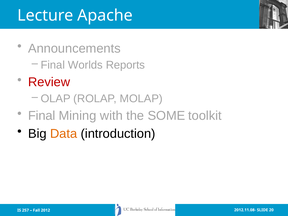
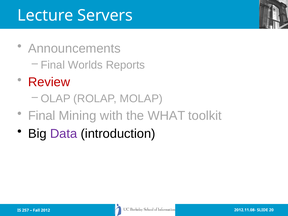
Apache: Apache -> Servers (105, 16)
SOME: SOME -> WHAT (166, 116)
Data colour: orange -> purple (64, 134)
